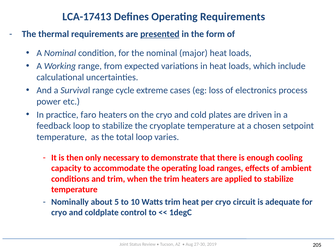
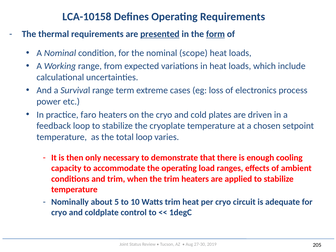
LCA-17413: LCA-17413 -> LCA-10158 (87, 17)
form underline: none -> present (215, 34)
major: major -> scope (193, 53)
cycle: cycle -> term (125, 90)
